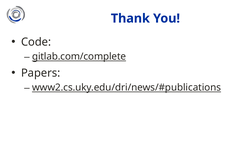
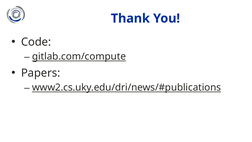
gitlab.com/complete: gitlab.com/complete -> gitlab.com/compute (79, 56)
